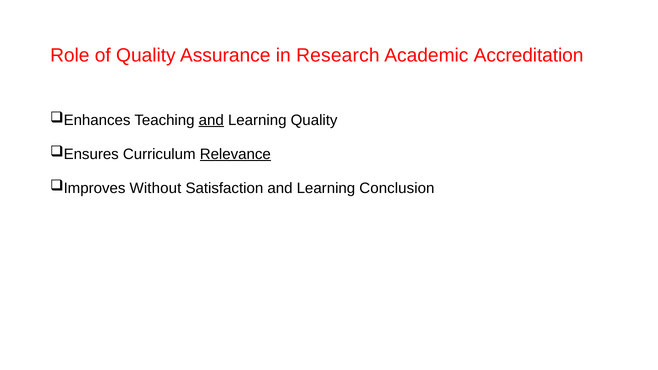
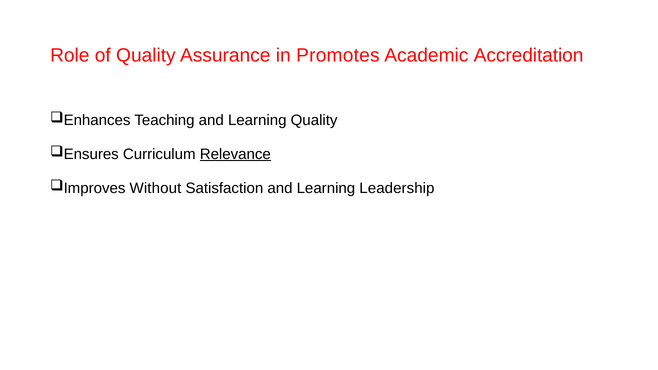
Research: Research -> Promotes (338, 55)
and underline: present -> none (211, 120)
Conclusion: Conclusion -> Leadership (397, 188)
